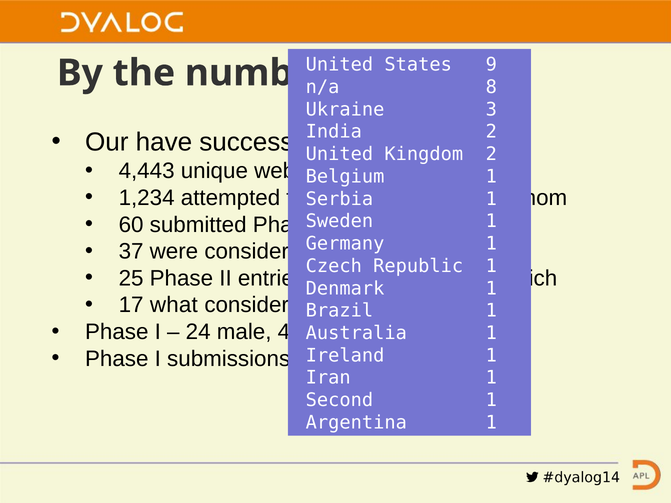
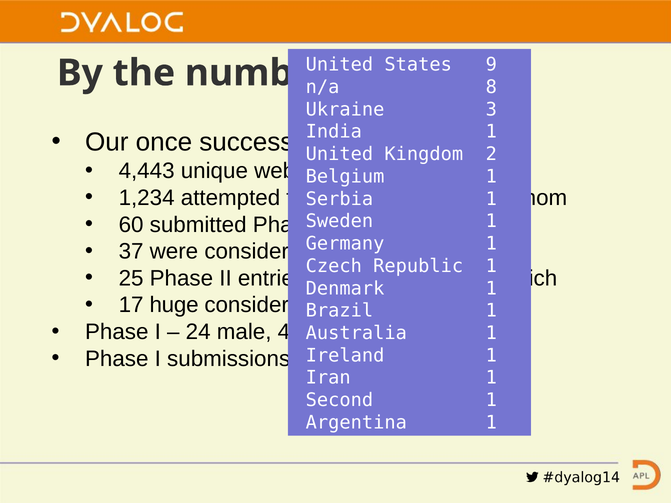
2: 2 -> 1 (491, 132)
have: have -> once (164, 142)
what: what -> huge (174, 305)
